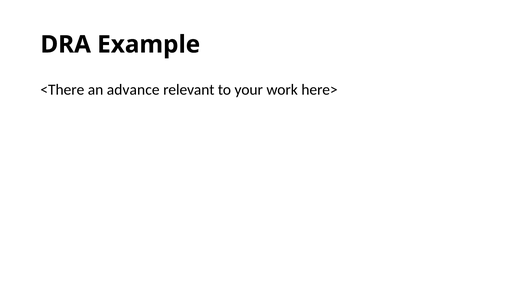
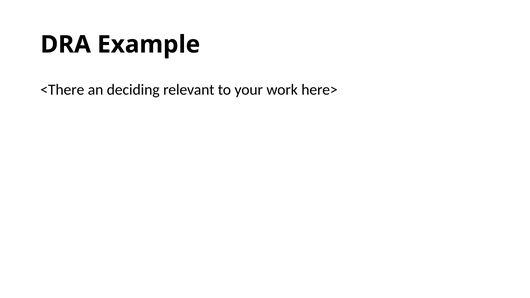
advance: advance -> deciding (133, 90)
